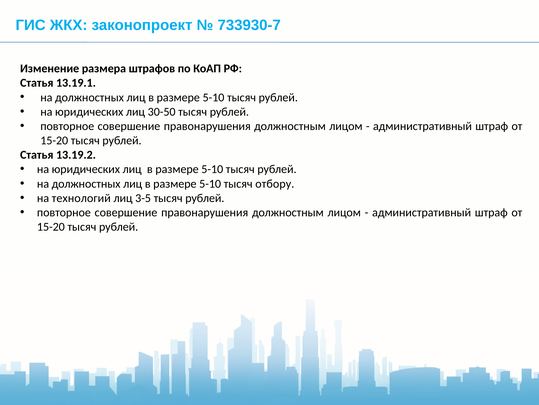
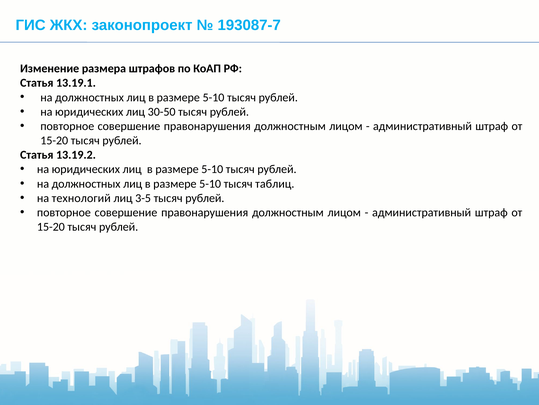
733930-7: 733930-7 -> 193087-7 (249, 25)
отбору: отбору -> таблиц (275, 183)
